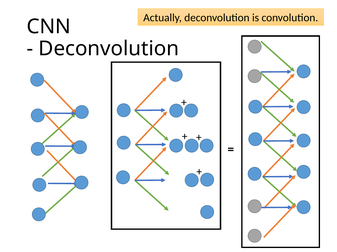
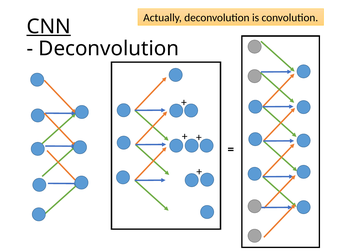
CNN underline: none -> present (49, 27)
